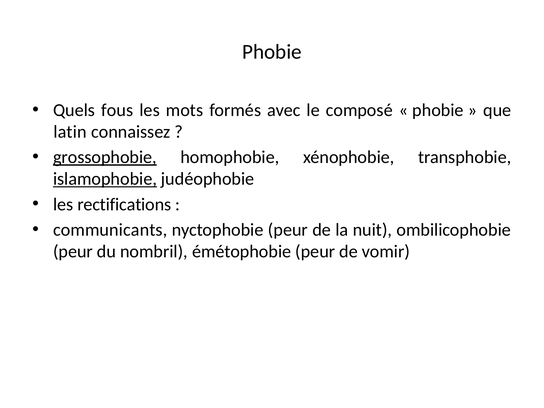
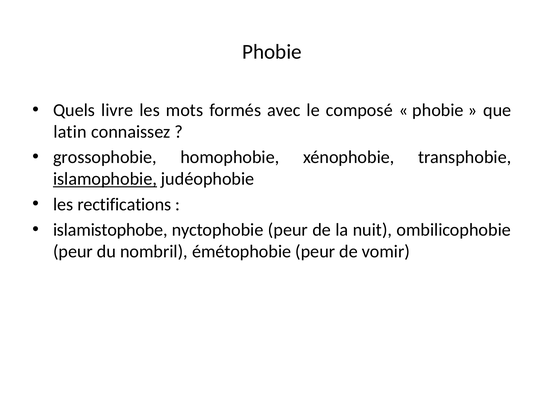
fous: fous -> livre (117, 110)
grossophobie underline: present -> none (105, 157)
communicants: communicants -> islamistophobe (110, 230)
